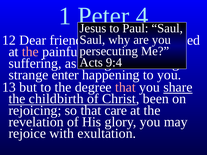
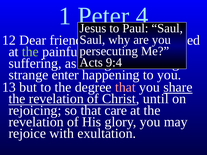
the colour: pink -> light green (30, 52)
childbirth: childbirth -> revelation (56, 99)
been: been -> until (156, 99)
